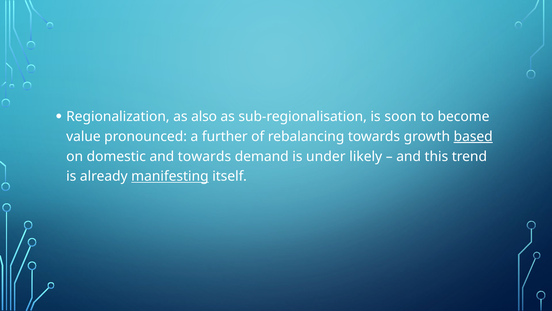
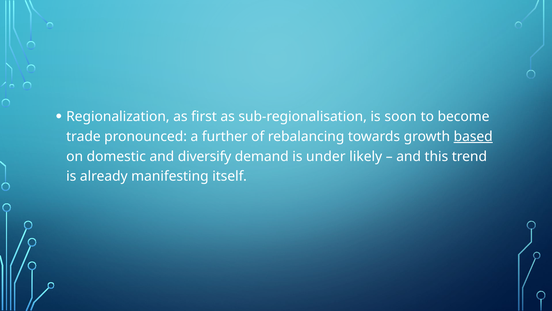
also: also -> first (204, 116)
value: value -> trade (83, 136)
and towards: towards -> diversify (205, 156)
manifesting underline: present -> none (170, 176)
